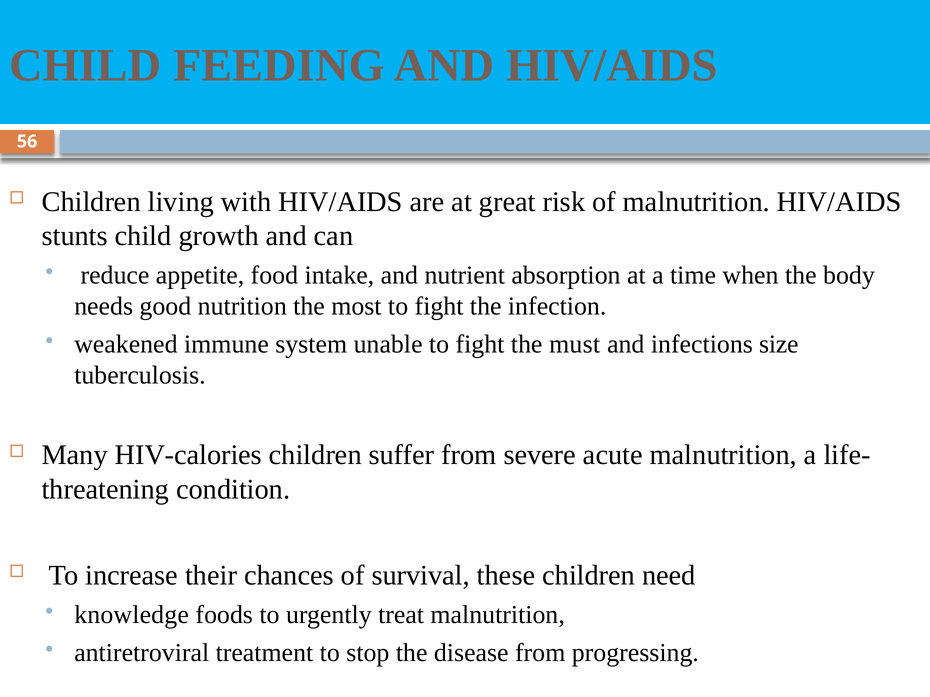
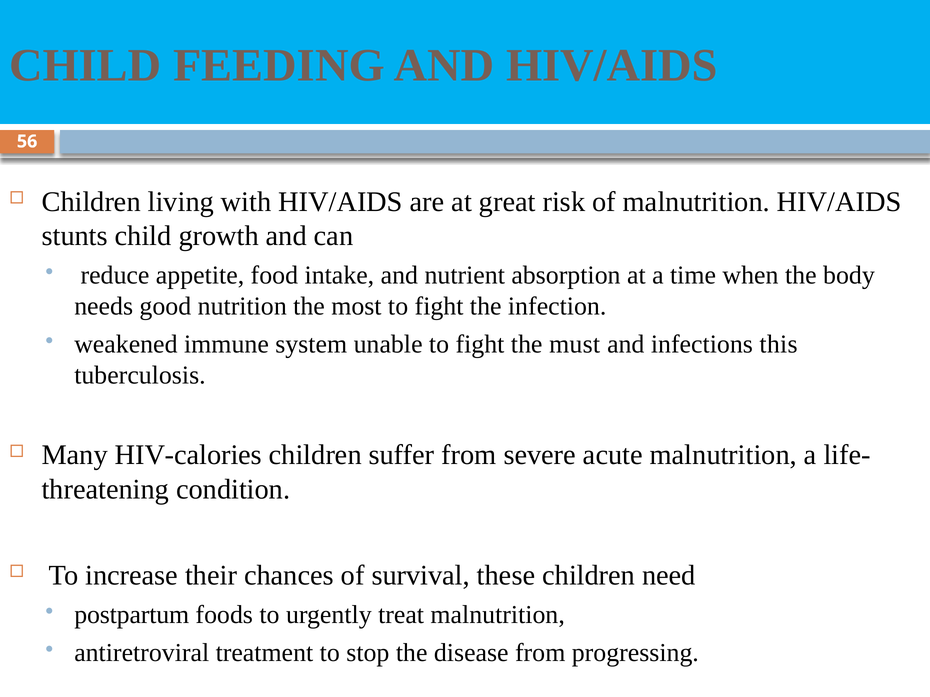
size: size -> this (779, 345)
knowledge: knowledge -> postpartum (132, 615)
